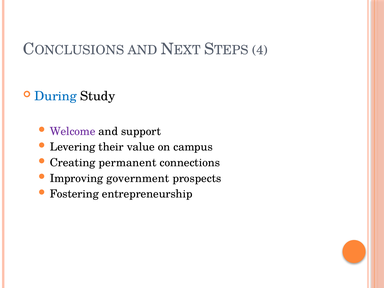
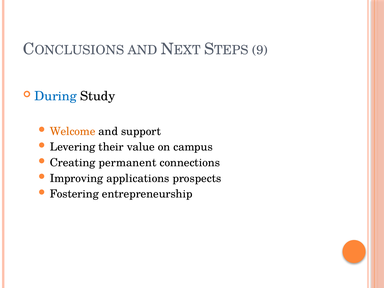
4: 4 -> 9 (260, 50)
Welcome colour: purple -> orange (73, 131)
government: government -> applications (138, 178)
